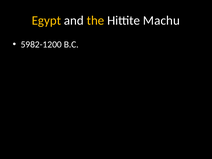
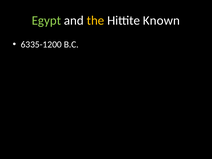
Egypt colour: yellow -> light green (46, 21)
Machu: Machu -> Known (161, 21)
5982-1200: 5982-1200 -> 6335-1200 (41, 44)
